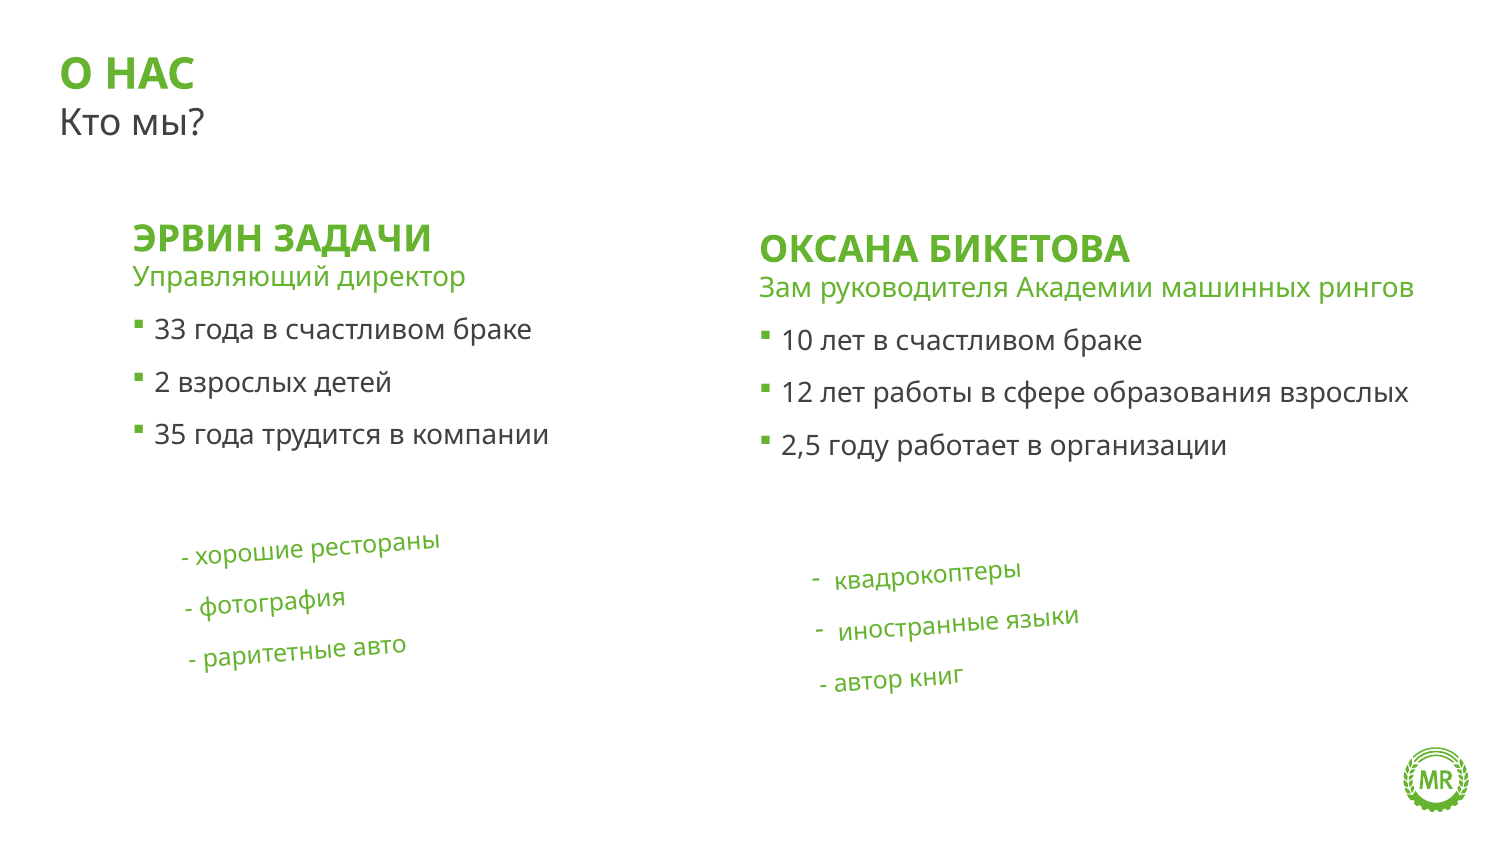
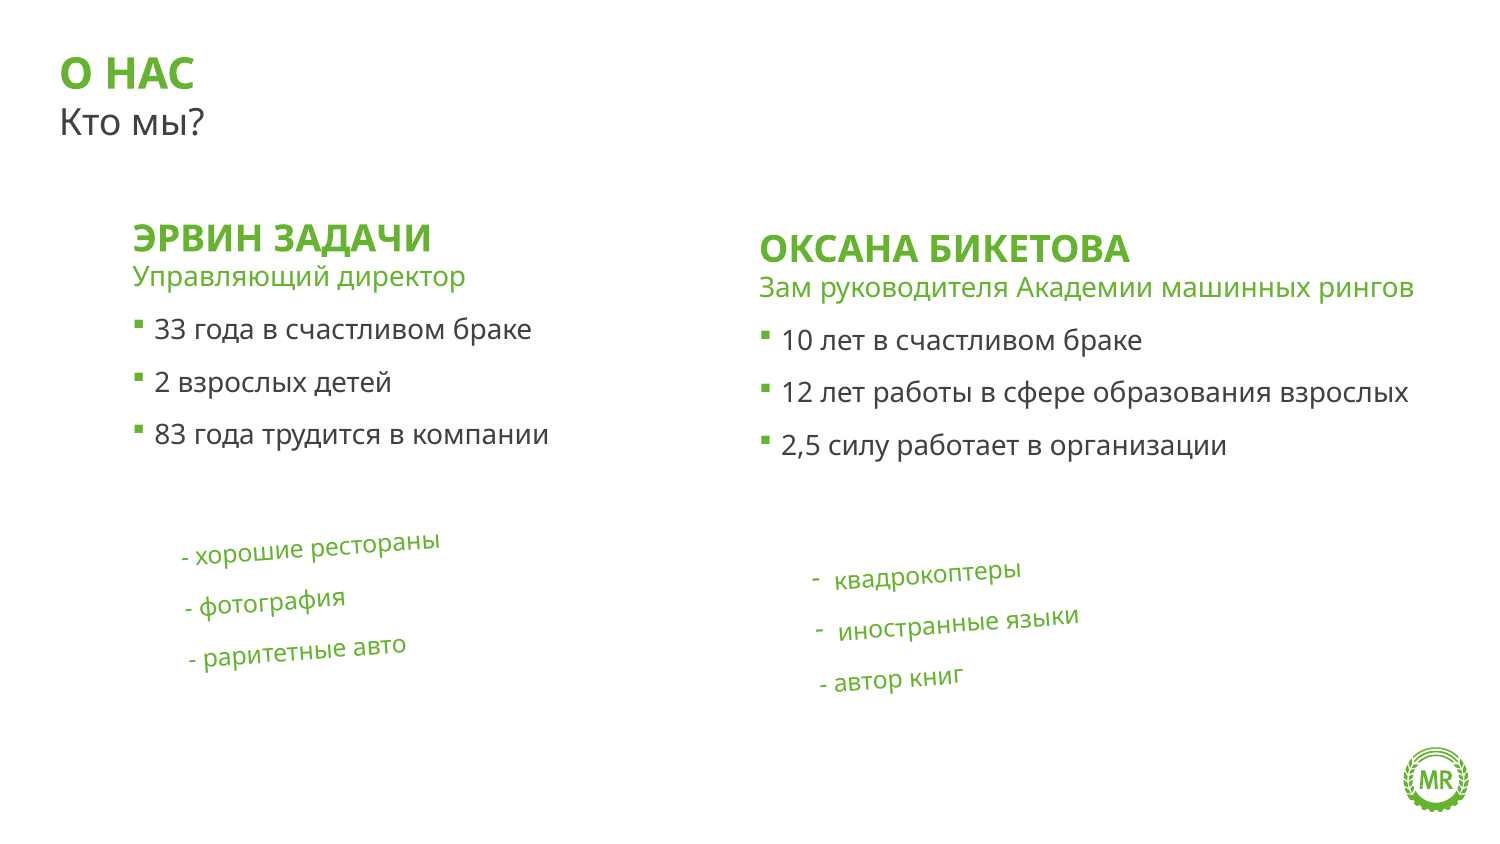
35: 35 -> 83 (170, 435)
году: году -> силу (859, 446)
